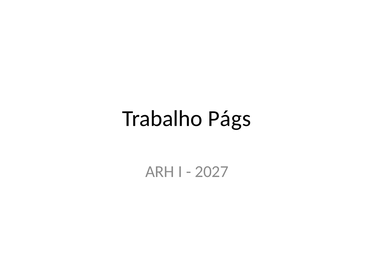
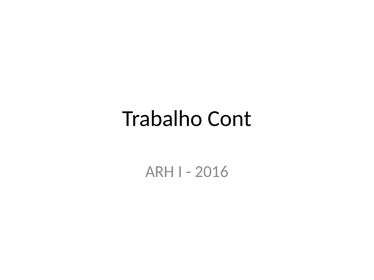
Págs: Págs -> Cont (230, 119)
2027: 2027 -> 2016 (212, 172)
